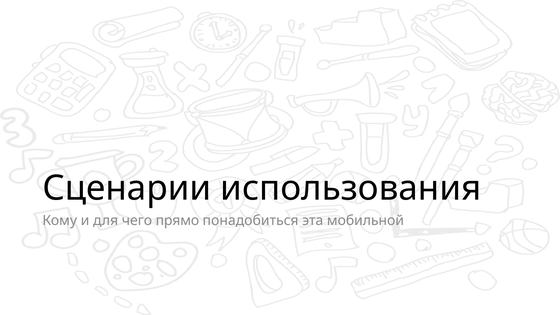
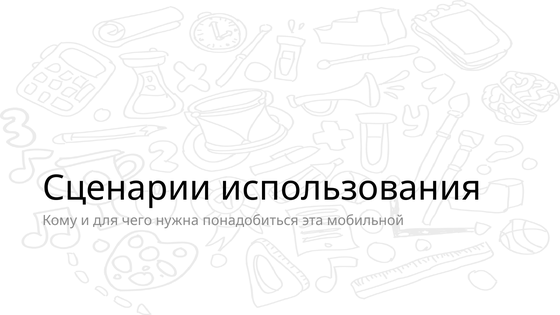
прямо: прямо -> нужна (177, 220)
